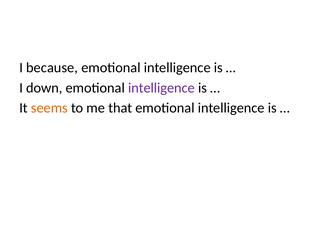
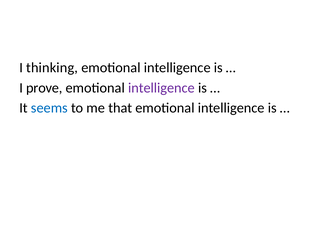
because: because -> thinking (52, 68)
down: down -> prove (44, 88)
seems colour: orange -> blue (49, 108)
